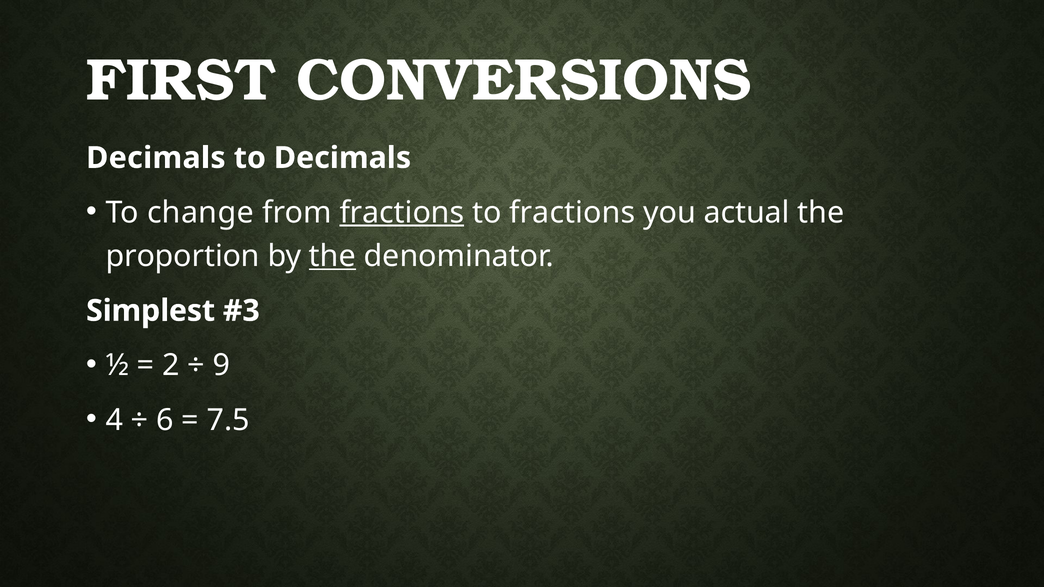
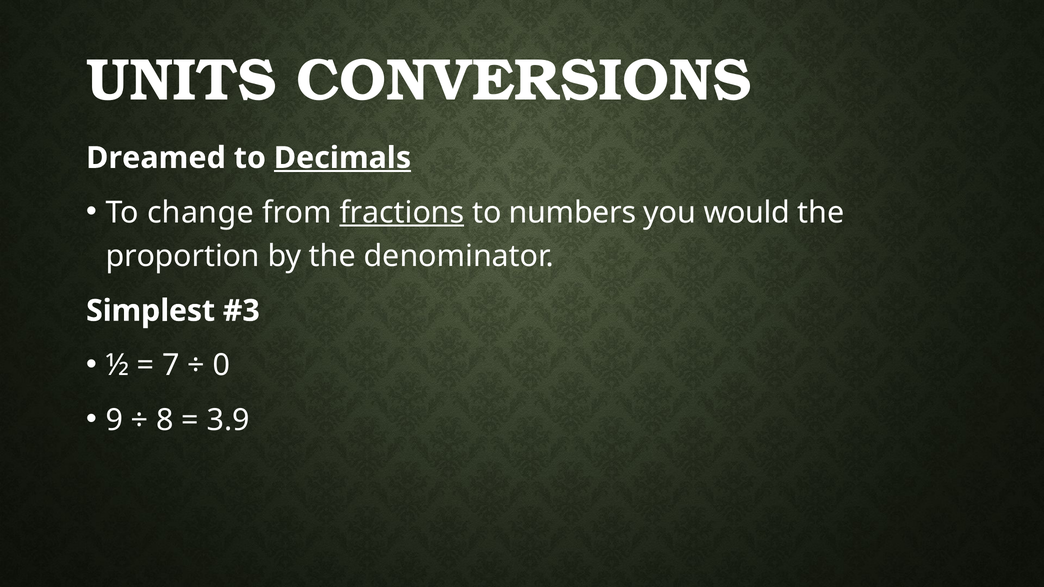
FIRST: FIRST -> UNITS (181, 81)
Decimals: Decimals -> Dreamed (156, 158)
Decimals underline: none -> present (342, 158)
to fractions: fractions -> numbers (573, 213)
actual: actual -> would (747, 213)
the underline: present -> none (332, 256)
2: 2 -> 7 (171, 366)
9: 9 -> 0 (221, 366)
4: 4 -> 9 (114, 420)
6: 6 -> 8 (165, 420)
7.5: 7.5 -> 3.9 (228, 420)
